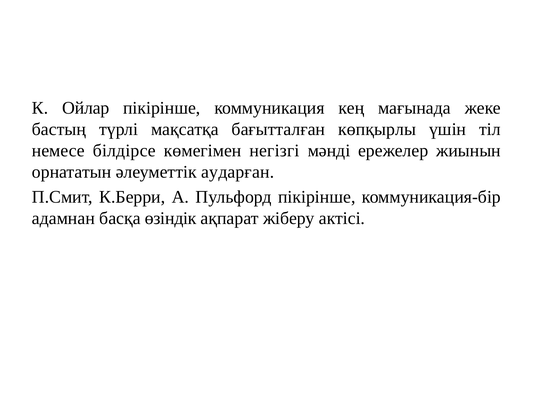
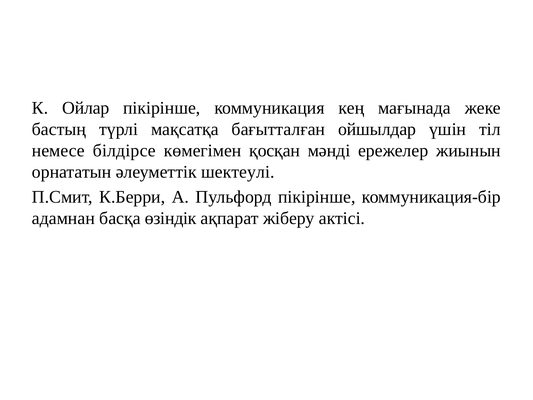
көпқырлы: көпқырлы -> ойшылдар (377, 129)
негізгі: негізгі -> қосқан (275, 150)
аударған: аударған -> шектеулі (238, 172)
